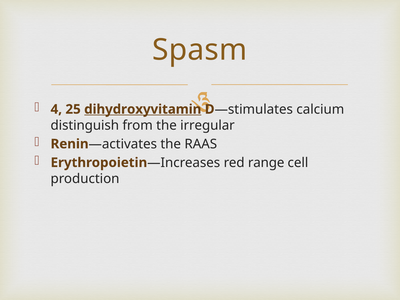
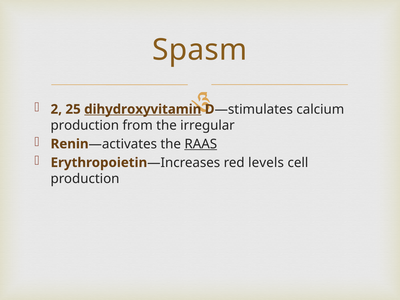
4: 4 -> 2 (56, 109)
distinguish: distinguish -> production (85, 125)
RAAS underline: none -> present (201, 144)
range: range -> levels (266, 163)
